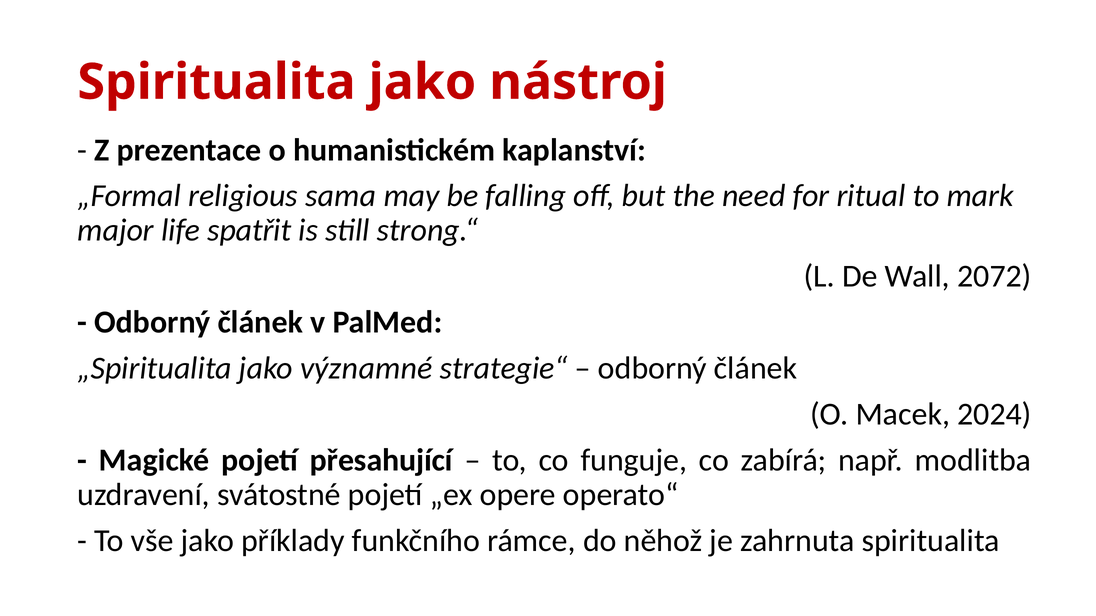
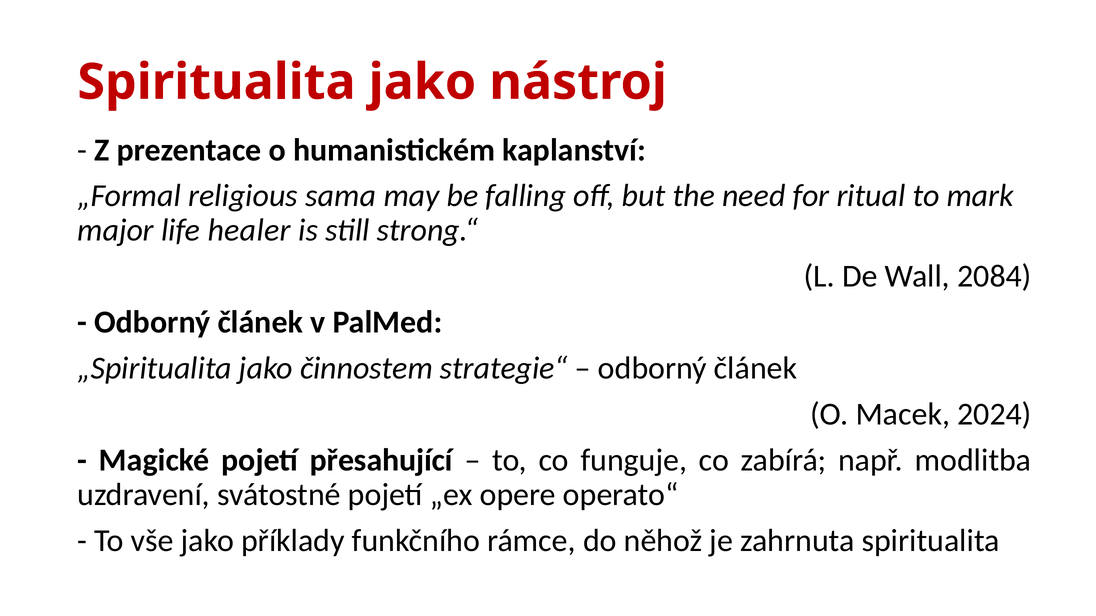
spatřit: spatřit -> healer (249, 231)
2072: 2072 -> 2084 (994, 277)
významné: významné -> činnostem (366, 369)
